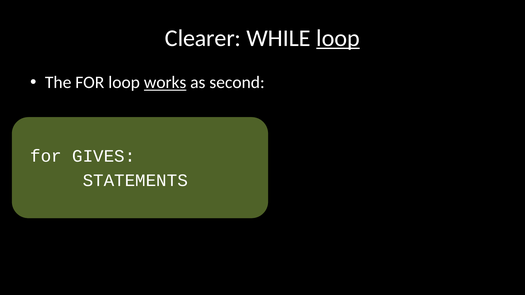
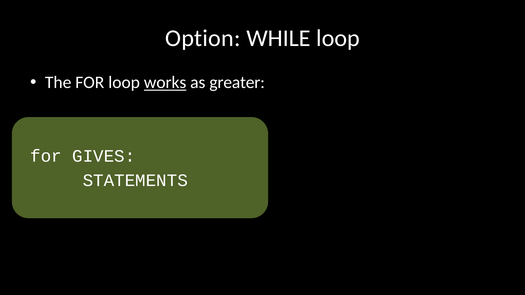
Clearer: Clearer -> Option (203, 38)
loop underline: present -> none (338, 38)
second: second -> greater (237, 83)
